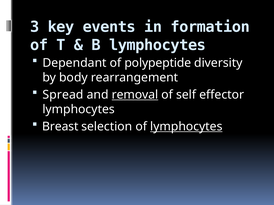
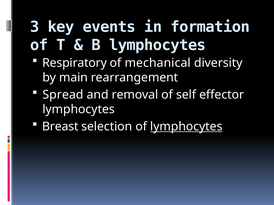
Dependant: Dependant -> Respiratory (75, 63)
polypeptide: polypeptide -> mechanical (158, 63)
body: body -> main (73, 78)
removal underline: present -> none (135, 95)
